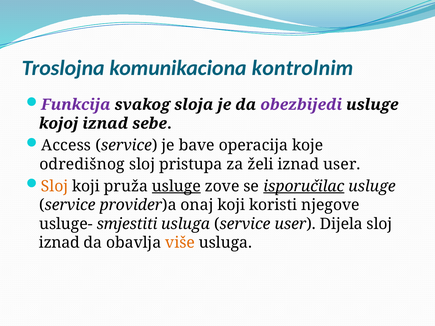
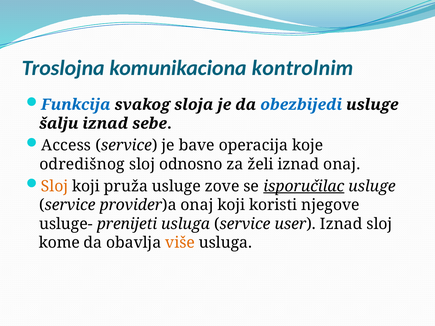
Funkcija colour: purple -> blue (76, 105)
obezbijedi colour: purple -> blue (301, 105)
kojoj: kojoj -> šalju (59, 124)
pristupa: pristupa -> odnosno (191, 164)
iznad user: user -> onaj (342, 164)
usluge underline: present -> none (176, 186)
smjestiti: smjestiti -> prenijeti (127, 224)
user Dijela: Dijela -> Iznad (341, 224)
iznad: iznad -> kome (59, 243)
